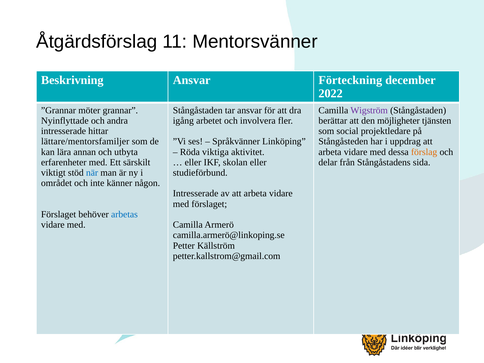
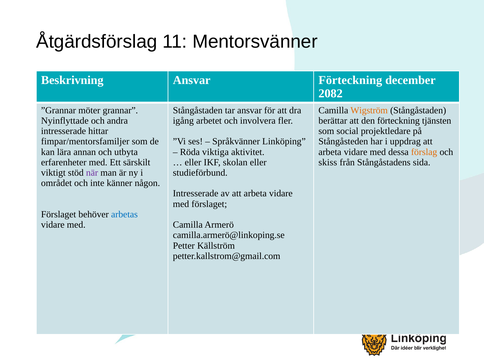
2022: 2022 -> 2082 (331, 94)
Wigström colour: purple -> orange (369, 110)
den möjligheter: möjligheter -> förteckning (398, 121)
lättare/mentorsfamiljer: lättare/mentorsfamiljer -> fimpar/mentorsfamiljer (85, 142)
delar: delar -> skiss (328, 162)
när colour: blue -> purple (92, 173)
